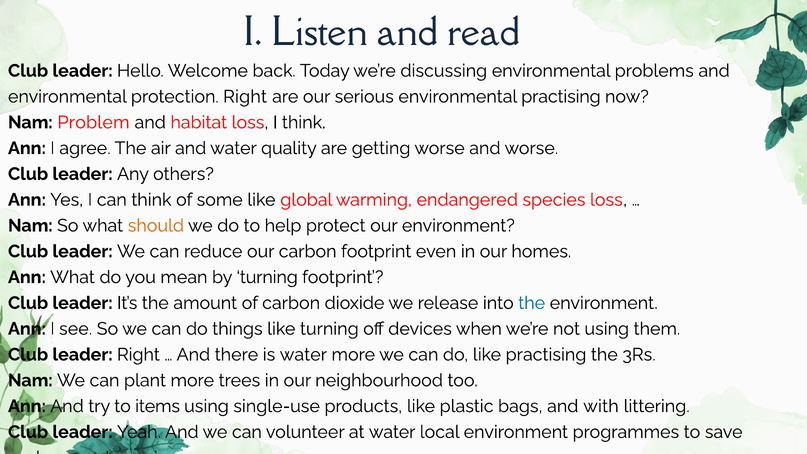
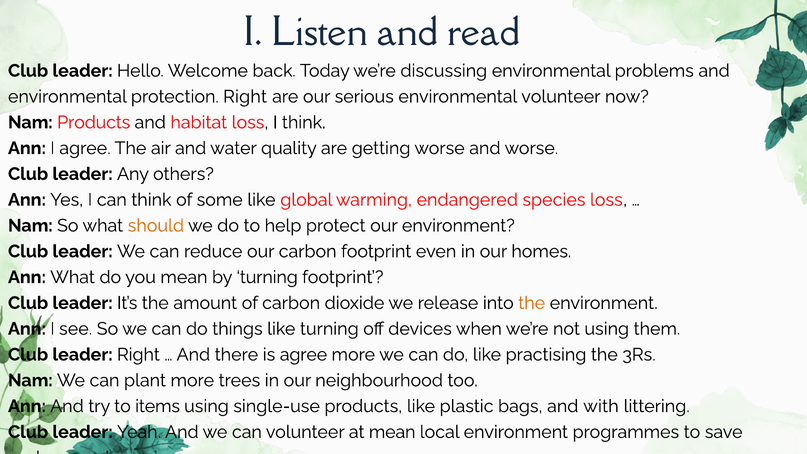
environmental practising: practising -> volunteer (561, 97)
Nam Problem: Problem -> Products (94, 122)
the colour: blue -> orange (532, 303)
is water: water -> agree (304, 355)
at water: water -> mean (392, 432)
